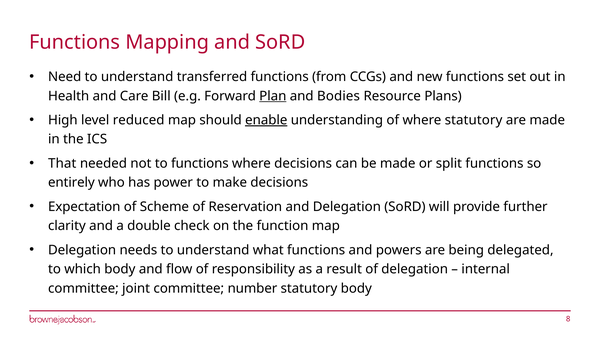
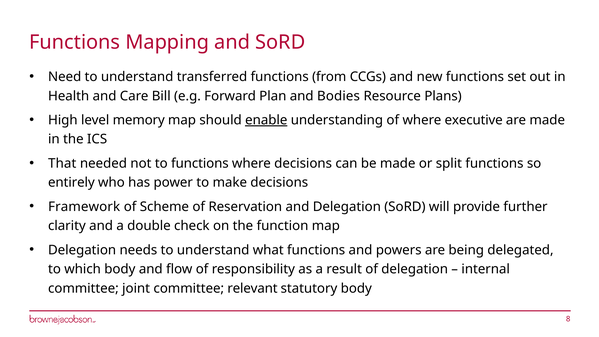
Plan underline: present -> none (273, 96)
reduced: reduced -> memory (139, 120)
where statutory: statutory -> executive (474, 120)
Expectation: Expectation -> Framework (84, 207)
number: number -> relevant (252, 288)
